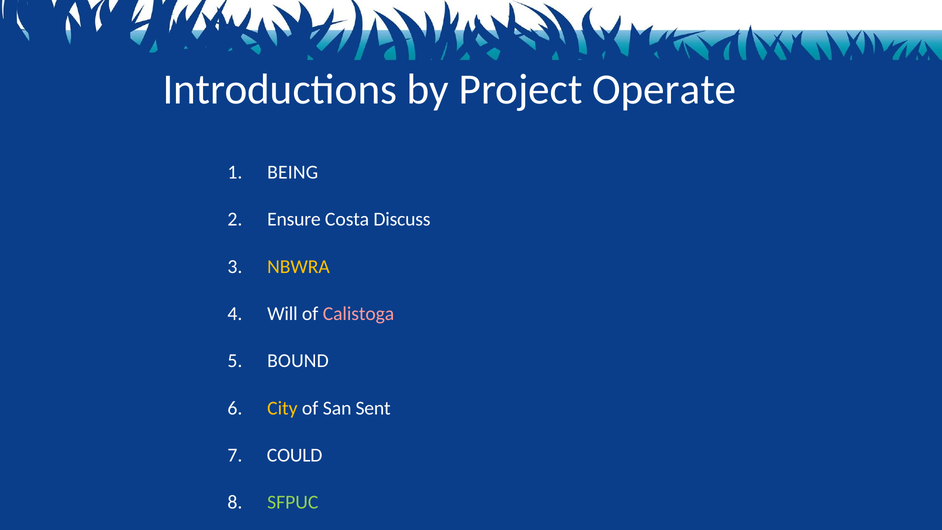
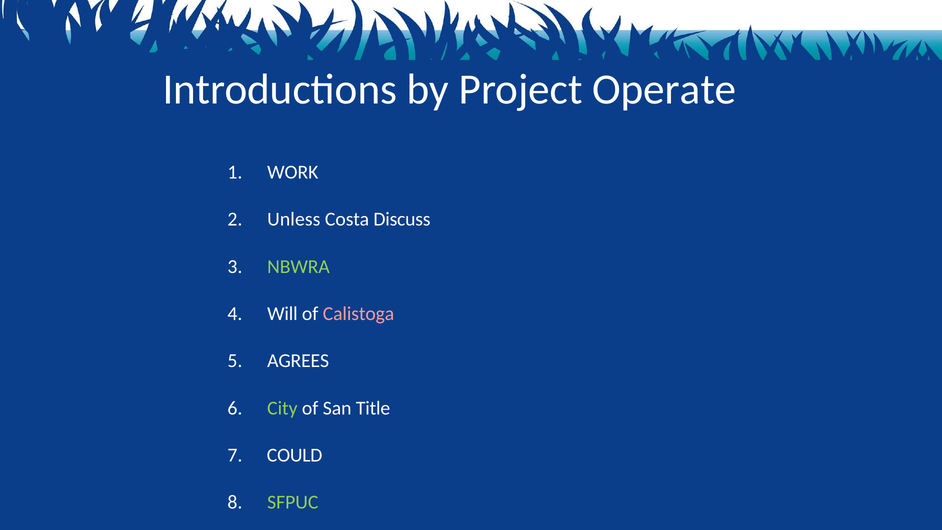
BEING: BEING -> WORK (293, 172)
Ensure: Ensure -> Unless (294, 219)
NBWRA colour: yellow -> light green (298, 267)
BOUND: BOUND -> AGREES (298, 361)
City colour: yellow -> light green (282, 408)
Sent: Sent -> Title (373, 408)
